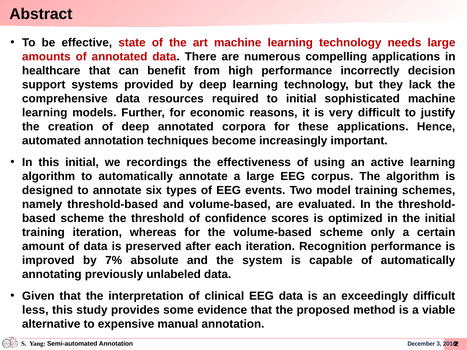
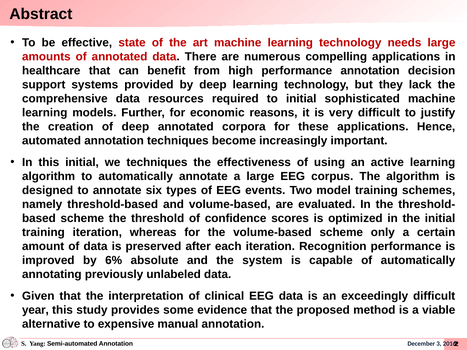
performance incorrectly: incorrectly -> annotation (370, 71)
we recordings: recordings -> techniques (157, 162)
7%: 7% -> 6% (114, 260)
less: less -> year (35, 310)
